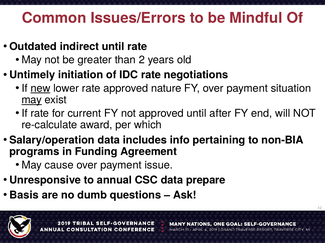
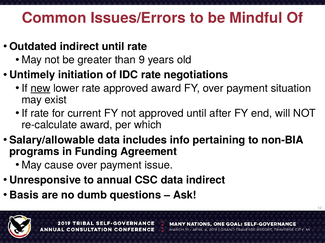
2: 2 -> 9 (142, 60)
approved nature: nature -> award (166, 89)
may underline: present -> none (32, 100)
Salary/operation: Salary/operation -> Salary/allowable (52, 140)
data prepare: prepare -> indirect (206, 181)
